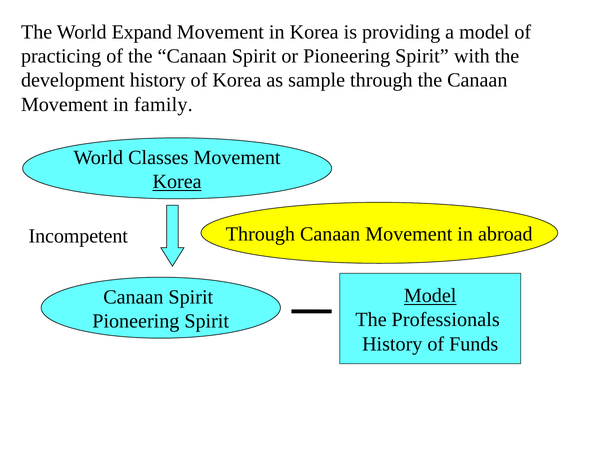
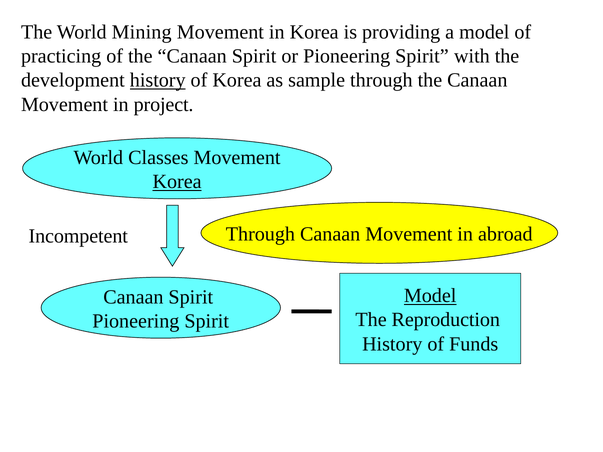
Expand: Expand -> Mining (142, 32)
history underline: none -> present (158, 80)
family: family -> project (164, 104)
Professionals: Professionals -> Reproduction (446, 320)
